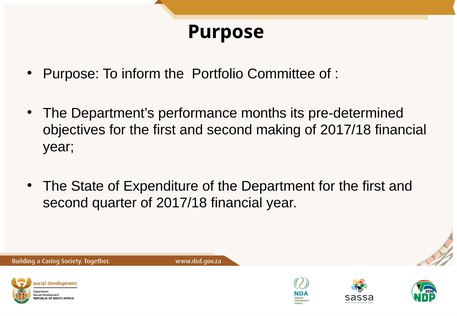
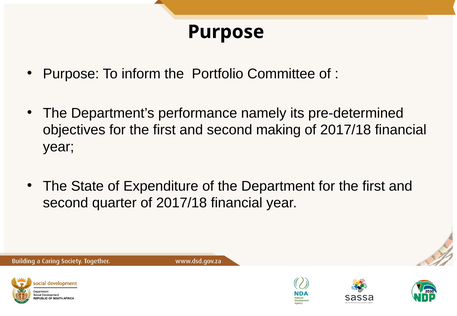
months: months -> namely (264, 113)
